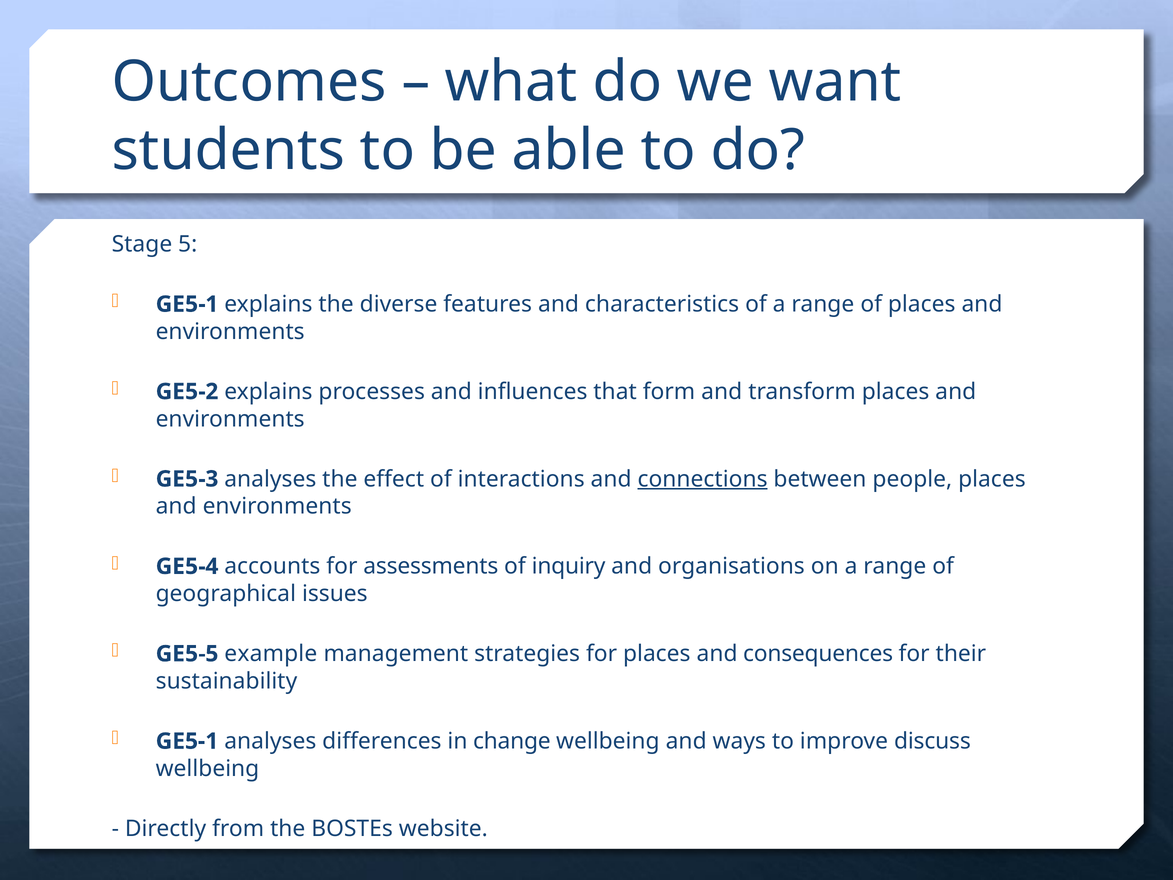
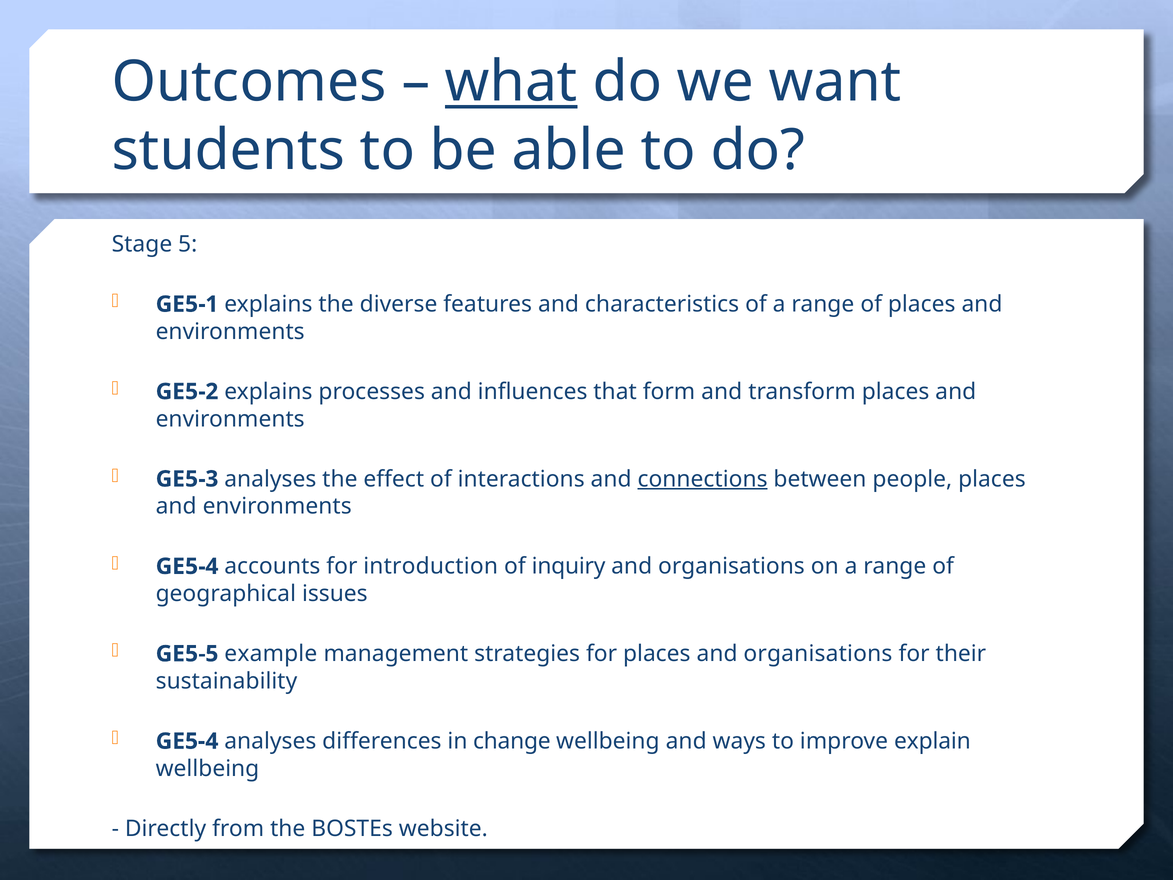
what underline: none -> present (511, 82)
assessments: assessments -> introduction (431, 566)
places and consequences: consequences -> organisations (818, 654)
GE5-1: GE5-1 -> GE5-4 (187, 741)
discuss: discuss -> explain (932, 741)
